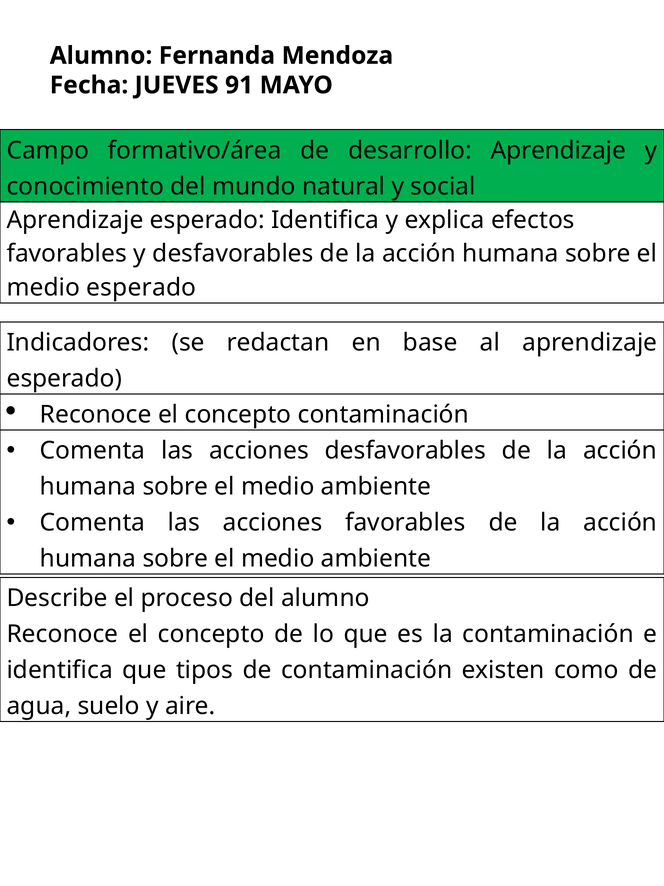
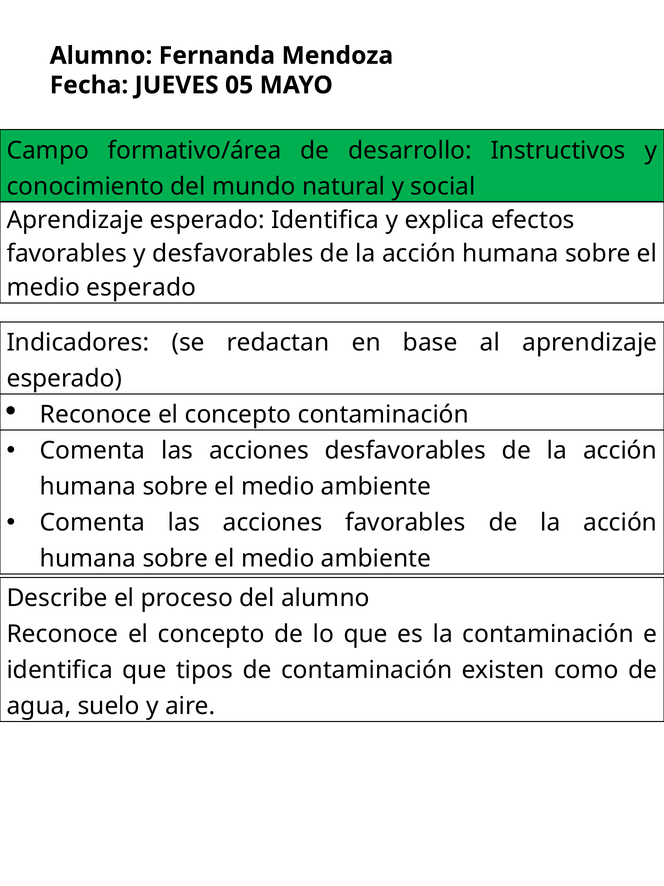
91: 91 -> 05 (239, 85)
desarrollo Aprendizaje: Aprendizaje -> Instructivos (558, 150)
